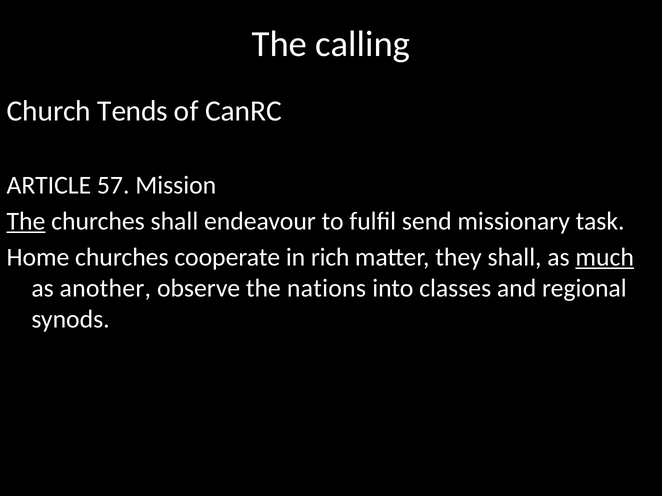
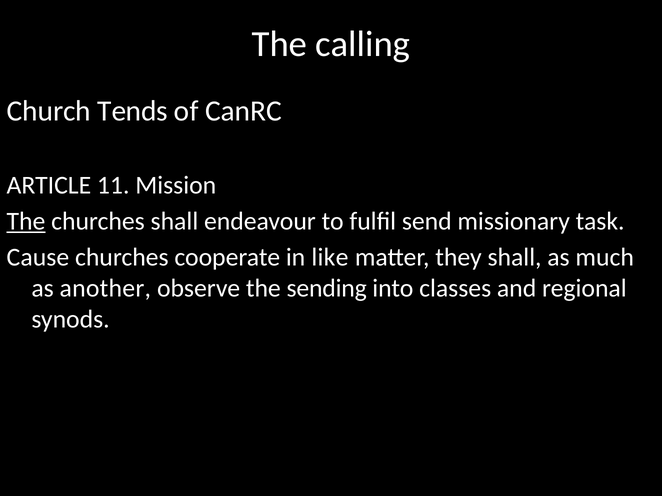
57: 57 -> 11 (113, 185)
Home: Home -> Cause (38, 258)
rich: rich -> like (330, 258)
much underline: present -> none (605, 258)
nations: nations -> sending (327, 288)
